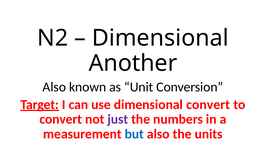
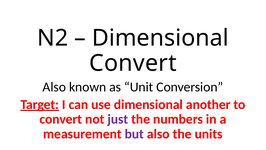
Another: Another -> Convert (133, 63)
dimensional convert: convert -> another (208, 104)
but colour: blue -> purple (134, 134)
